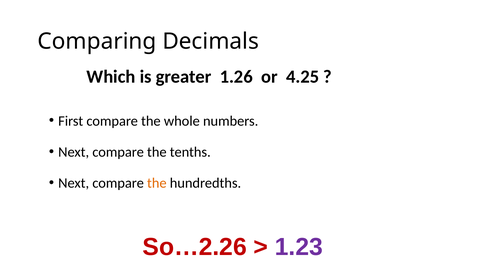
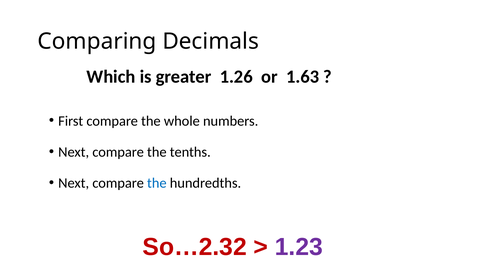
4.25: 4.25 -> 1.63 (303, 77)
the colour: orange -> blue (157, 183)
So…2.26: So…2.26 -> So…2.32 (195, 247)
